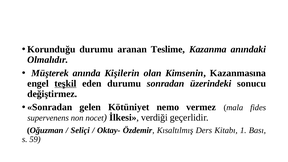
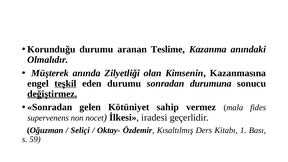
Kişilerin: Kişilerin -> Zilyetliği (122, 73)
üzerindeki: üzerindeki -> durumuna (211, 83)
değiştirmez underline: none -> present (52, 94)
nemo: nemo -> sahip (168, 107)
verdiği: verdiği -> iradesi (154, 118)
